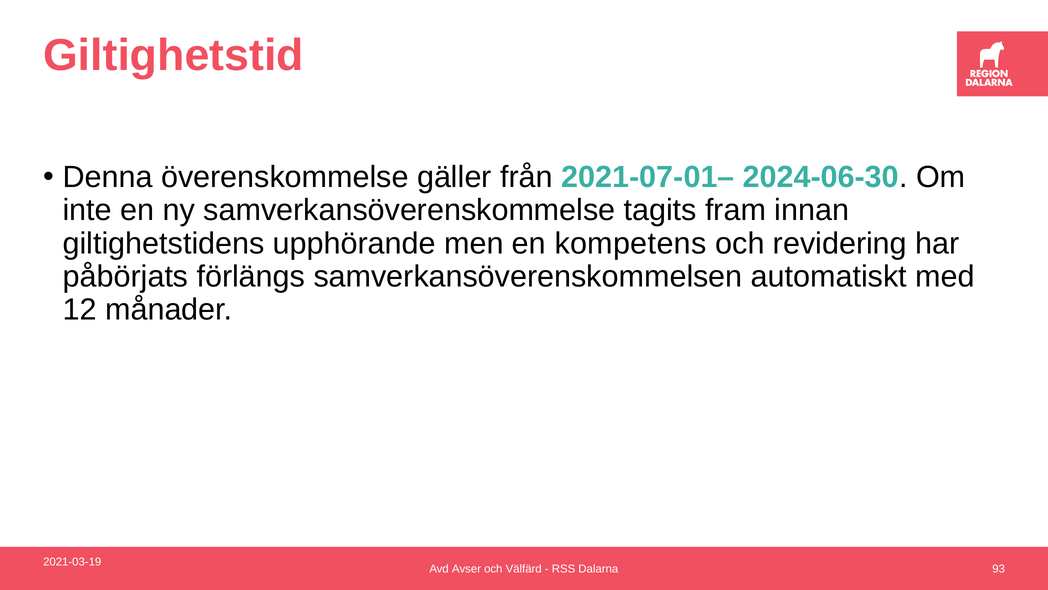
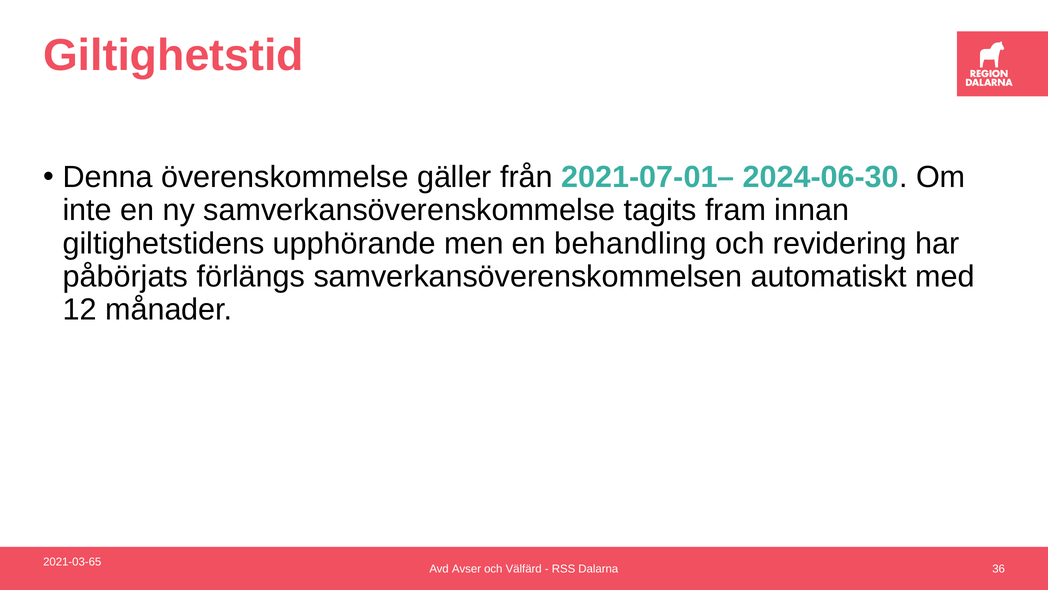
kompetens: kompetens -> behandling (630, 243)
2021-03-19: 2021-03-19 -> 2021-03-65 (72, 561)
93: 93 -> 36 (999, 568)
